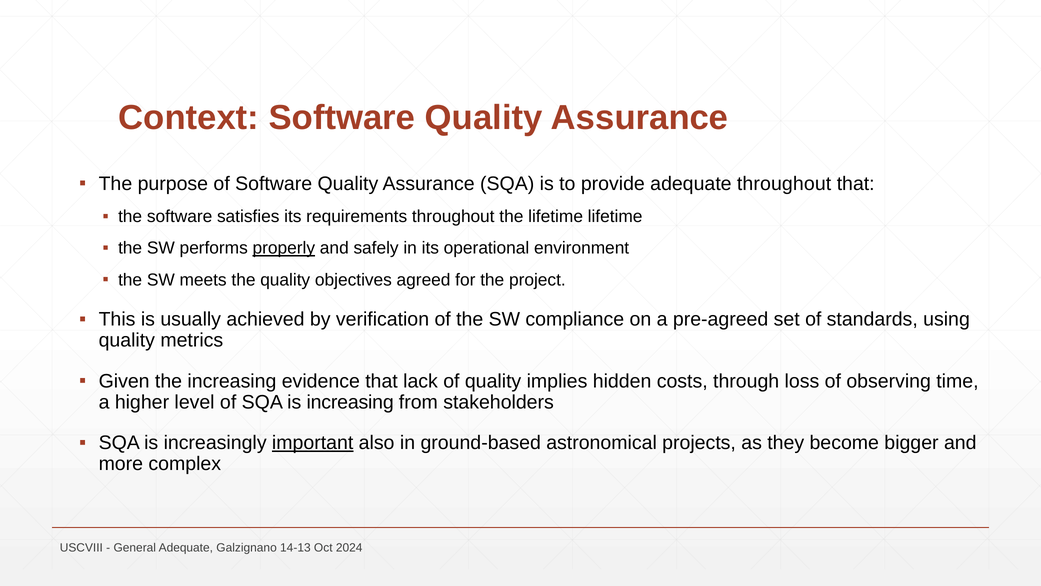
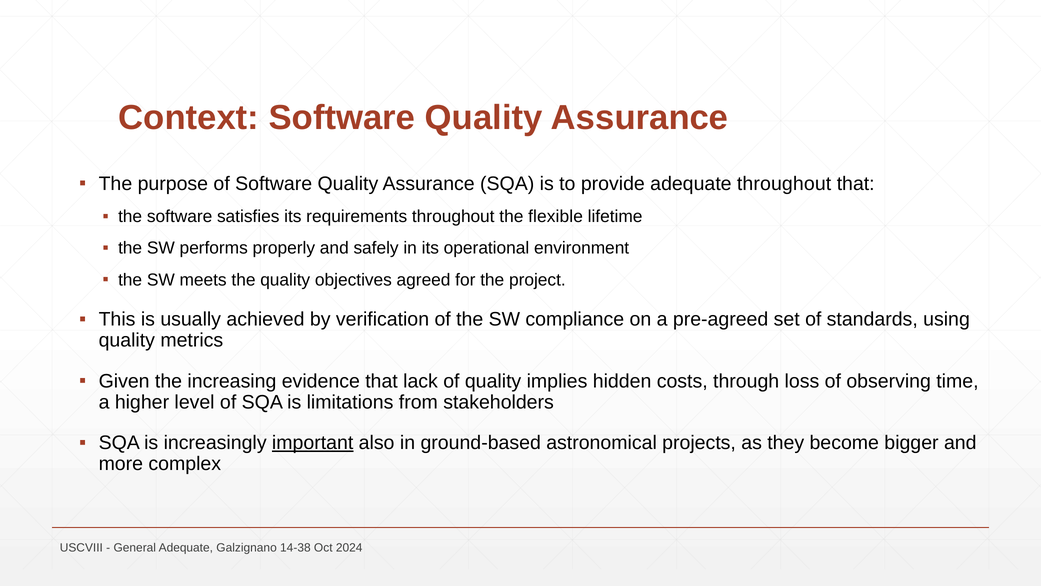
the lifetime: lifetime -> flexible (556, 216)
properly underline: present -> none (284, 248)
is increasing: increasing -> limitations (350, 402)
14-13: 14-13 -> 14-38 (295, 547)
